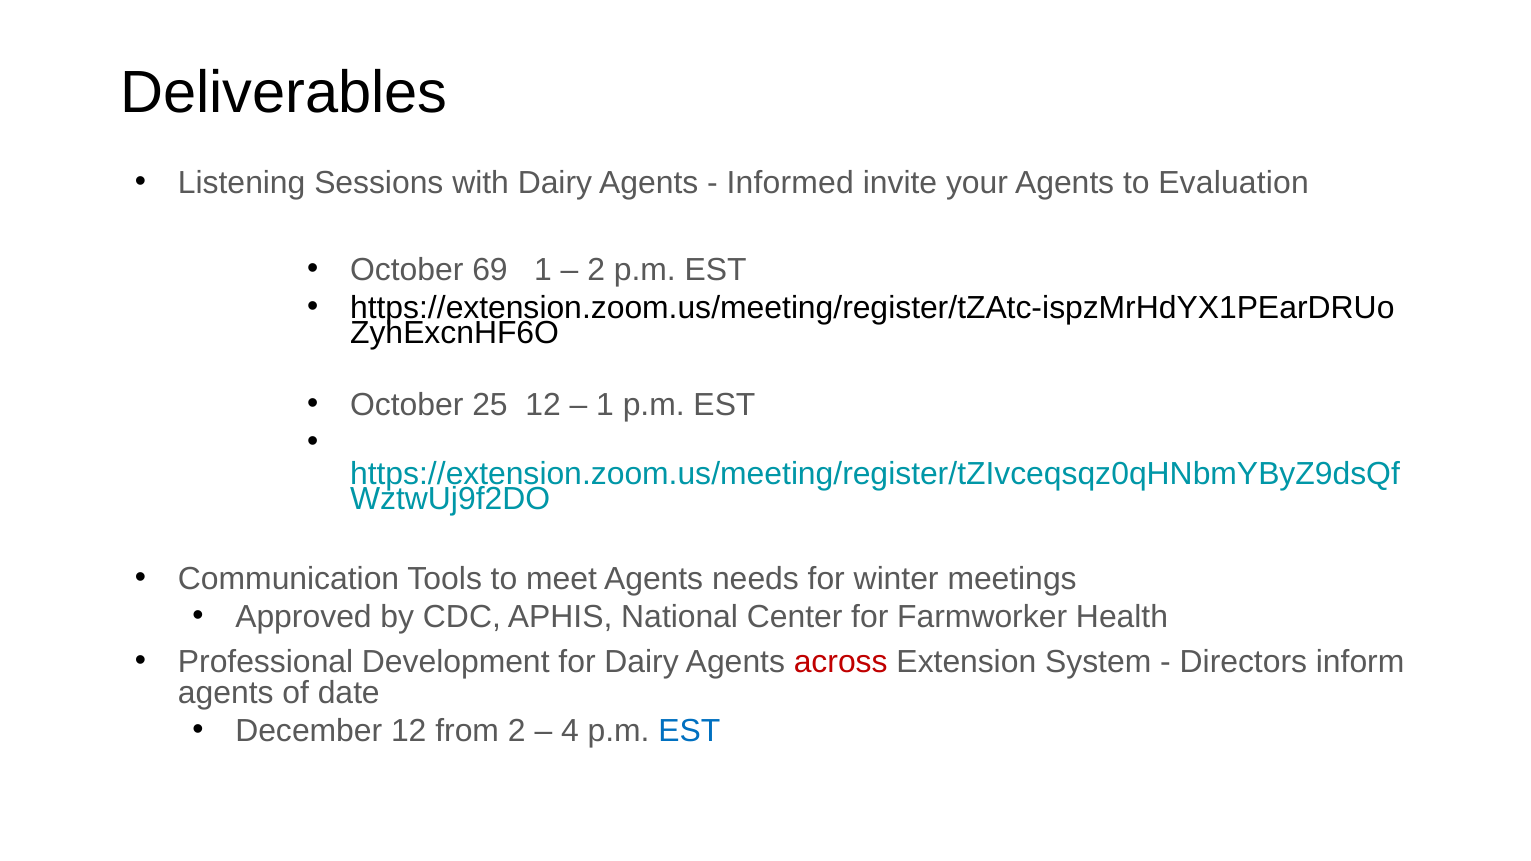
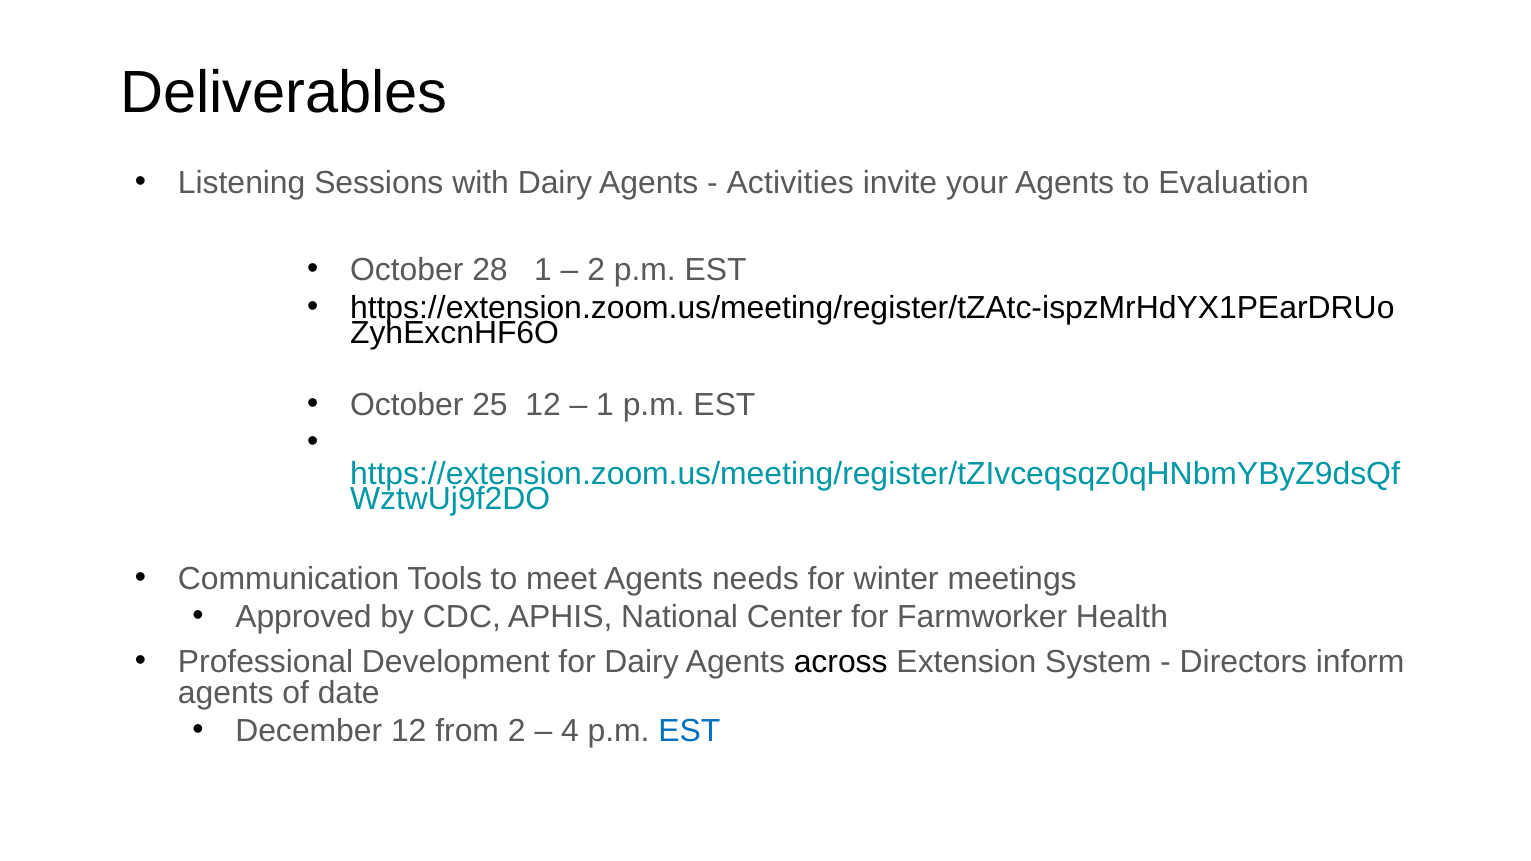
Informed: Informed -> Activities (790, 183)
69: 69 -> 28 (490, 270)
across colour: red -> black (841, 662)
